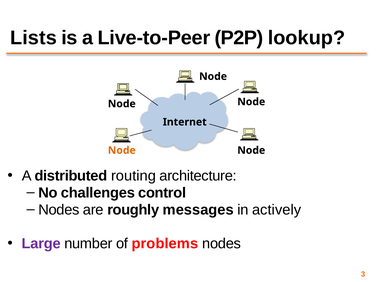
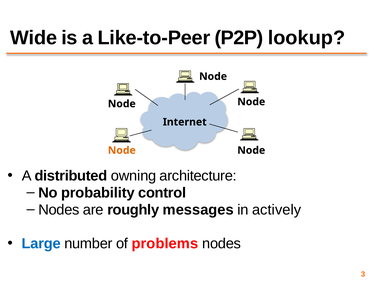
Lists: Lists -> Wide (34, 38)
Live-to-Peer: Live-to-Peer -> Like-to-Peer (154, 38)
routing: routing -> owning (134, 176)
challenges: challenges -> probability (98, 193)
Large colour: purple -> blue (41, 244)
